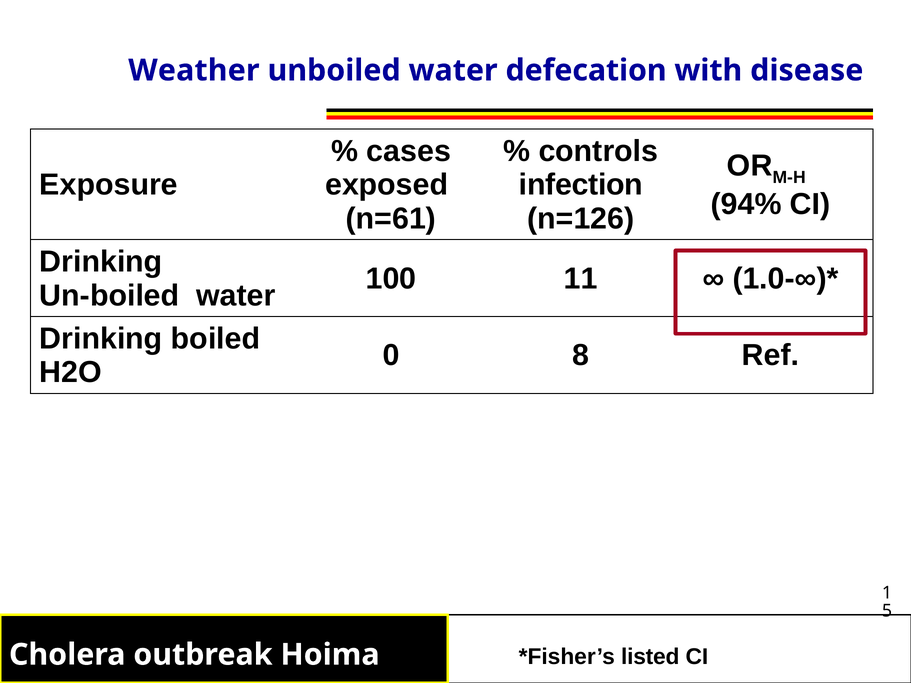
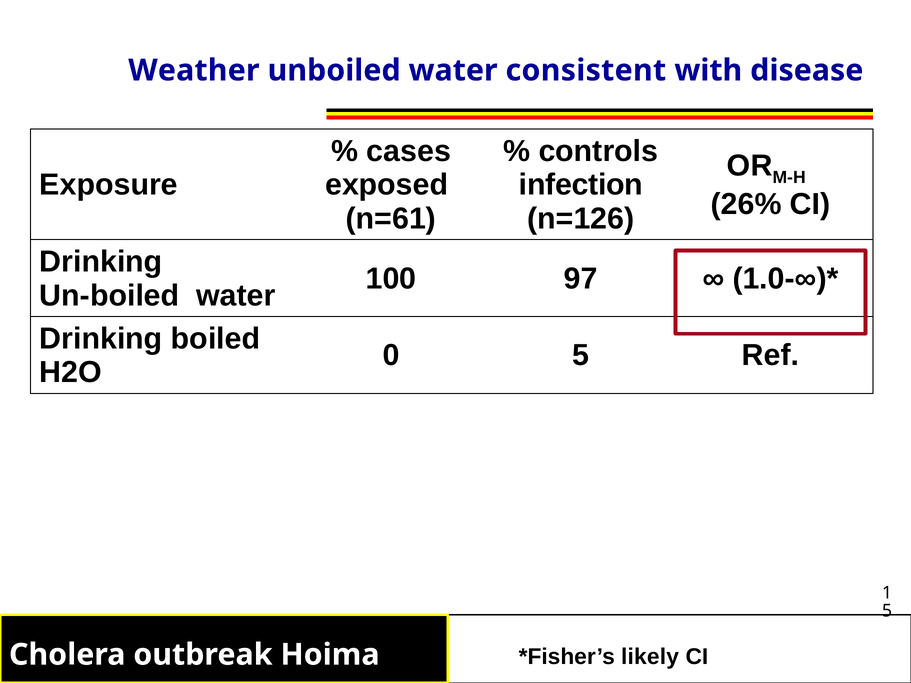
defecation: defecation -> consistent (586, 70)
94%: 94% -> 26% (746, 204)
11: 11 -> 97 (581, 279)
0 8: 8 -> 5 (581, 356)
listed: listed -> likely (650, 657)
